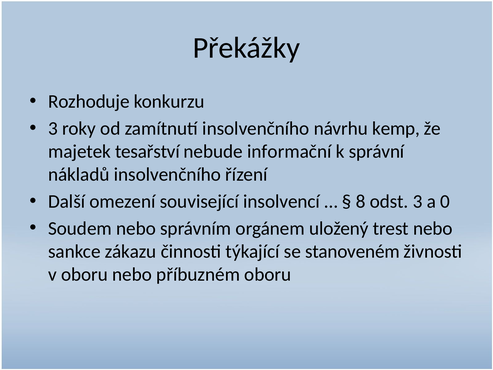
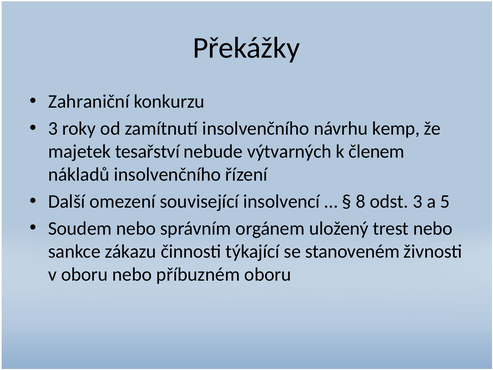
Rozhoduje: Rozhoduje -> Zahraniční (89, 102)
informační: informační -> výtvarných (289, 151)
správní: správní -> členem (377, 151)
0: 0 -> 5 (445, 201)
